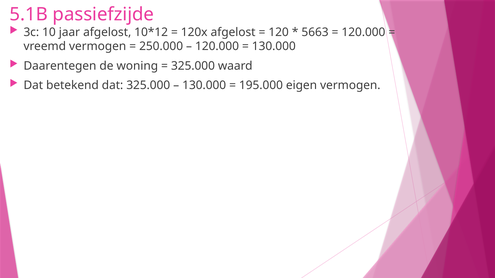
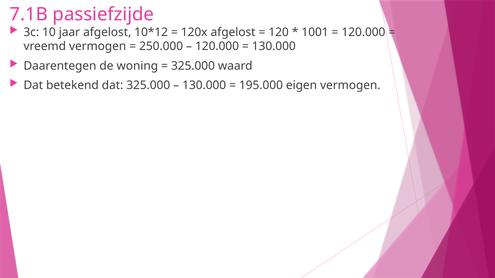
5.1B: 5.1B -> 7.1B (29, 14)
5663: 5663 -> 1001 (315, 32)
